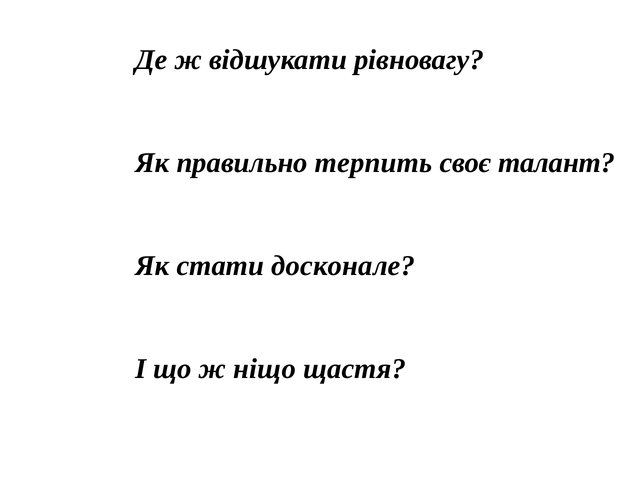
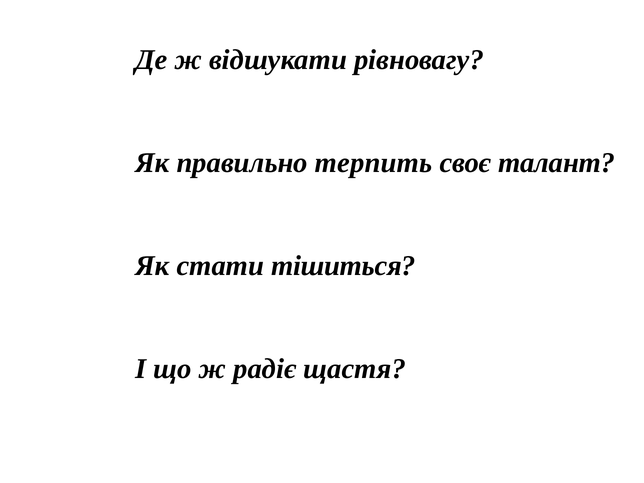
досконале: досконале -> тішиться (343, 266)
ніщо: ніщо -> радіє (265, 369)
